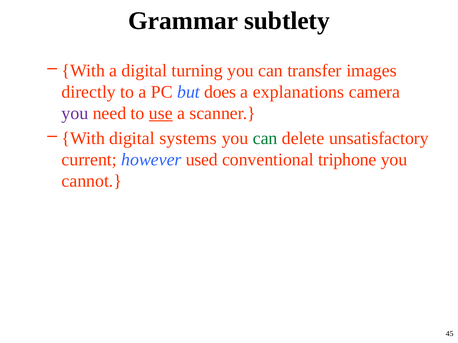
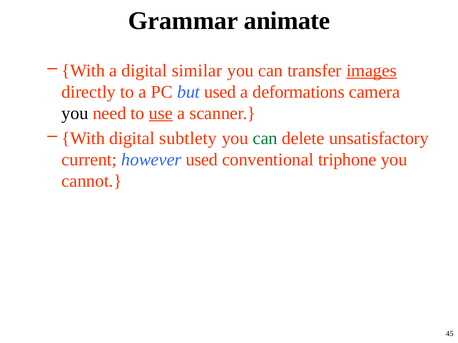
subtlety: subtlety -> animate (287, 21)
turning: turning -> similar (197, 71)
images underline: none -> present (372, 71)
but does: does -> used (220, 92)
explanations: explanations -> deformations (299, 92)
you colour: purple -> black (75, 113)
systems: systems -> subtlety (188, 138)
